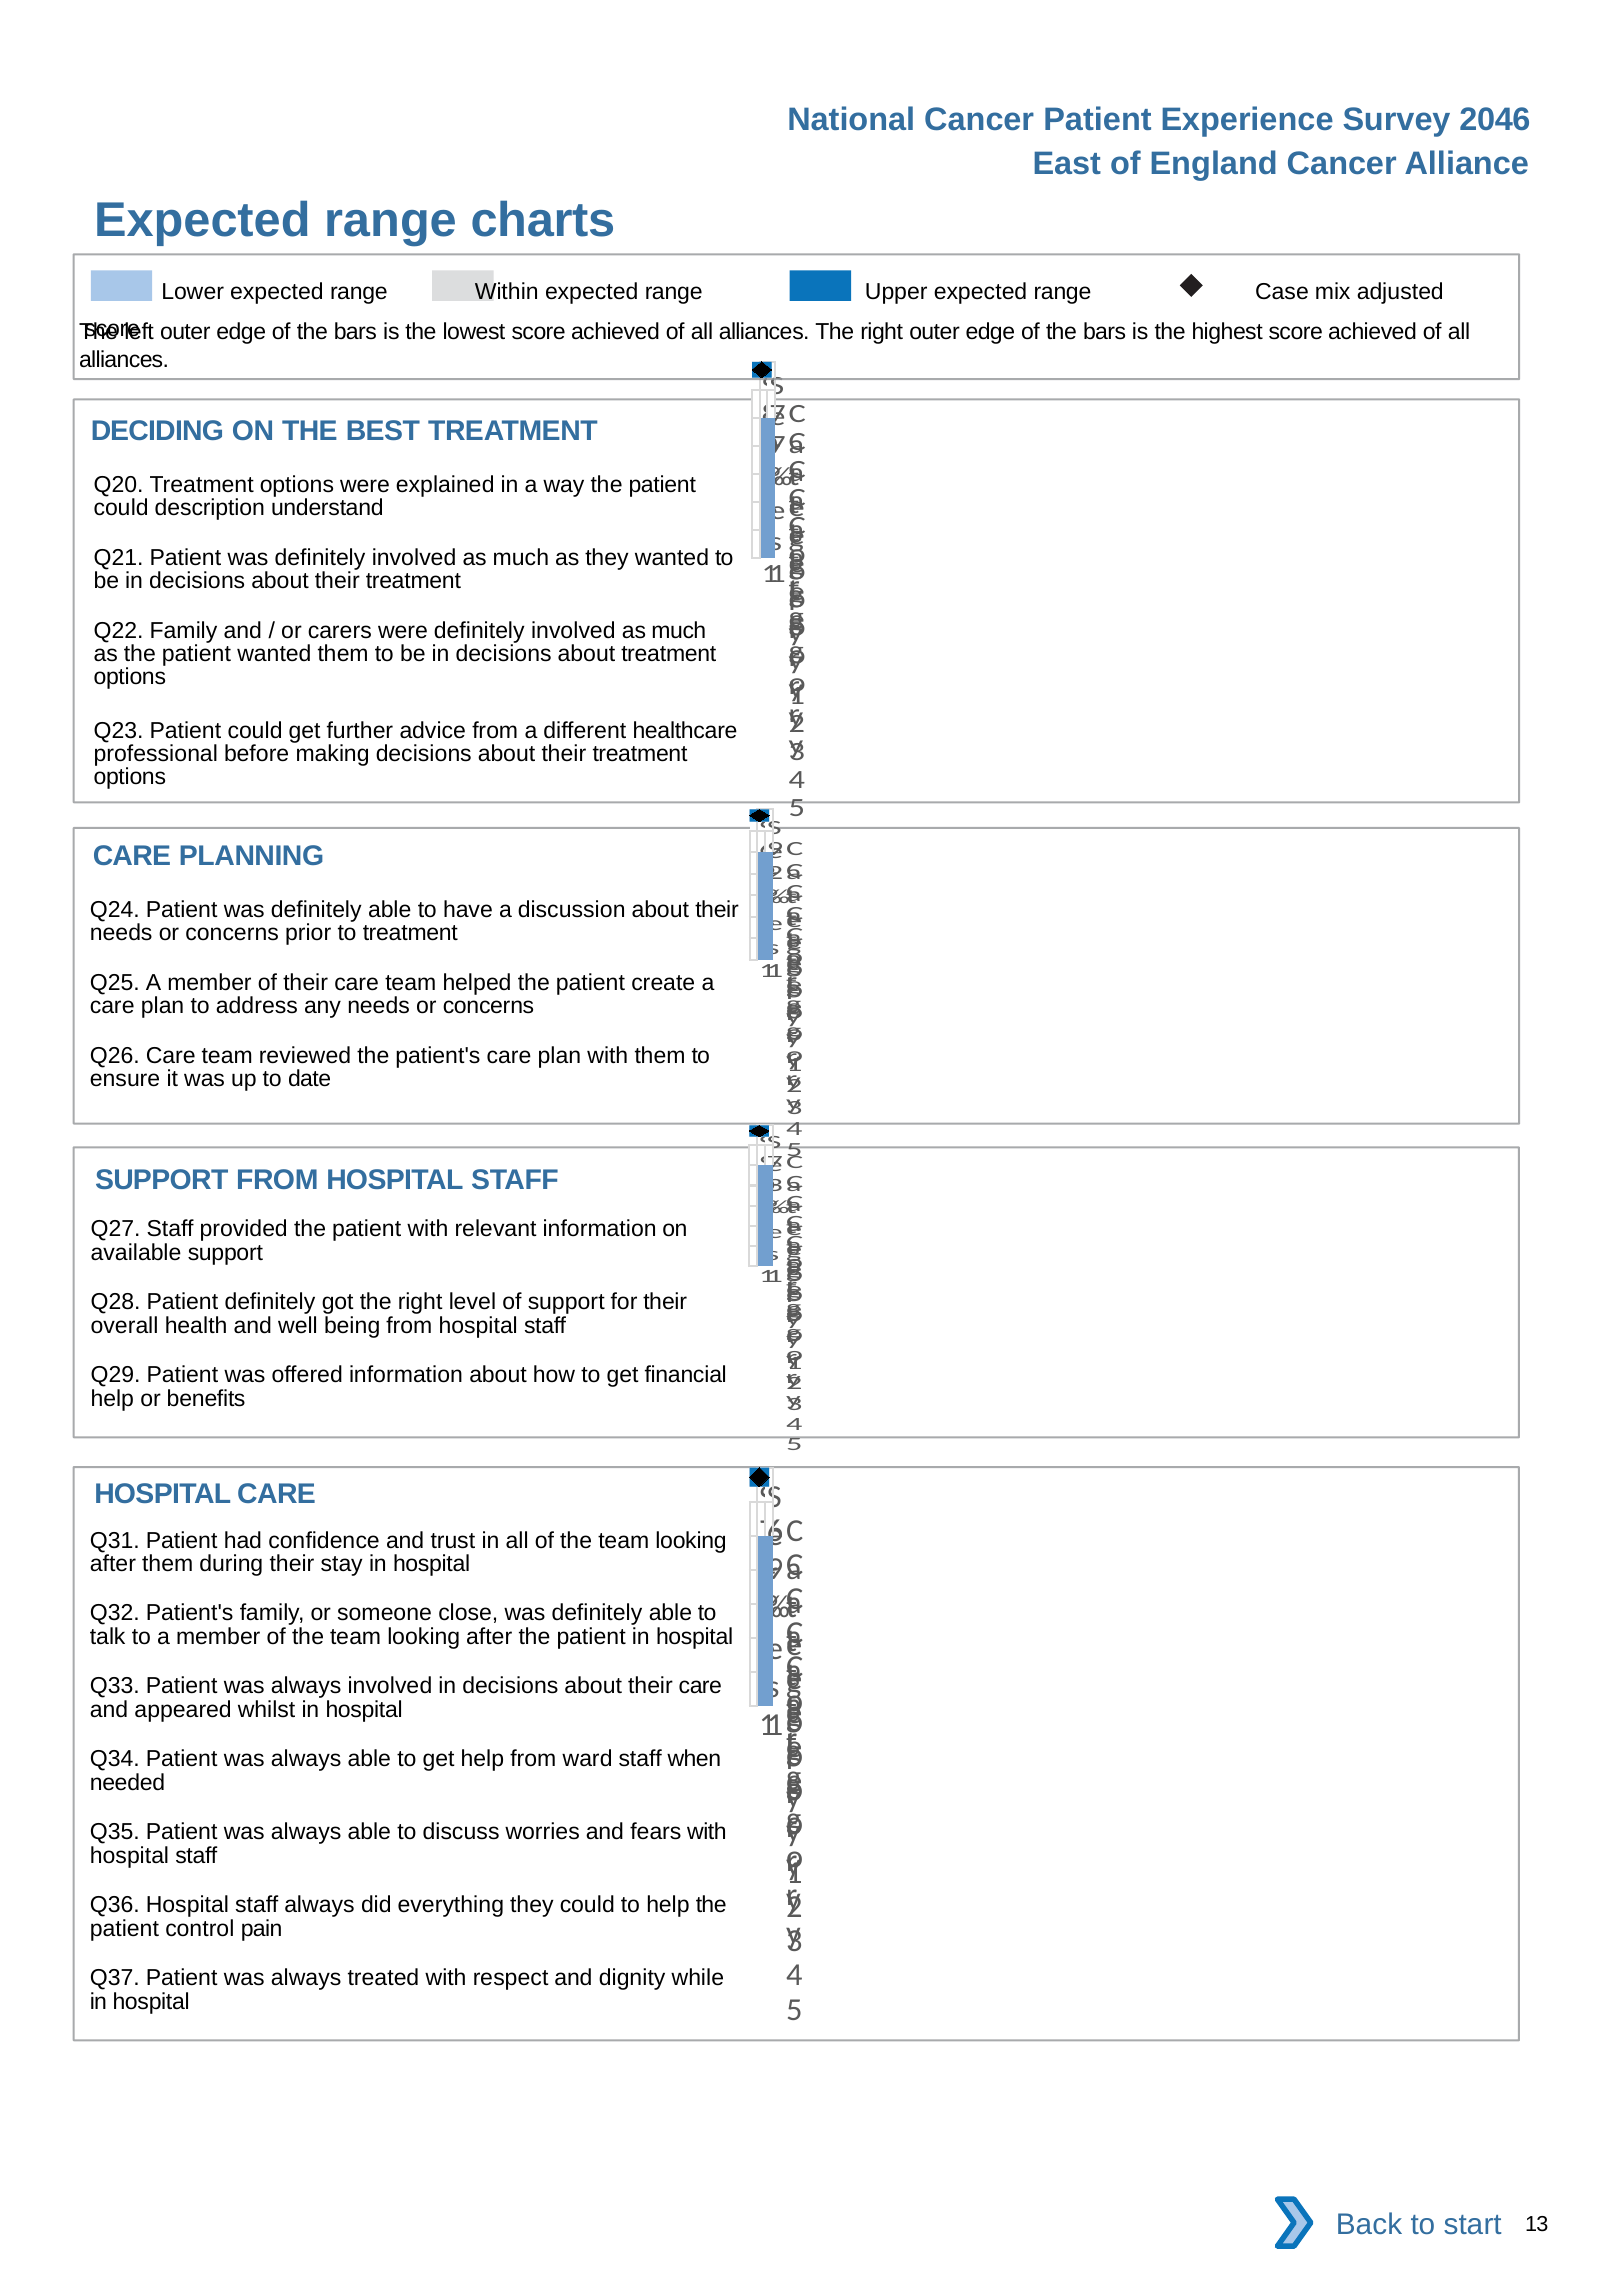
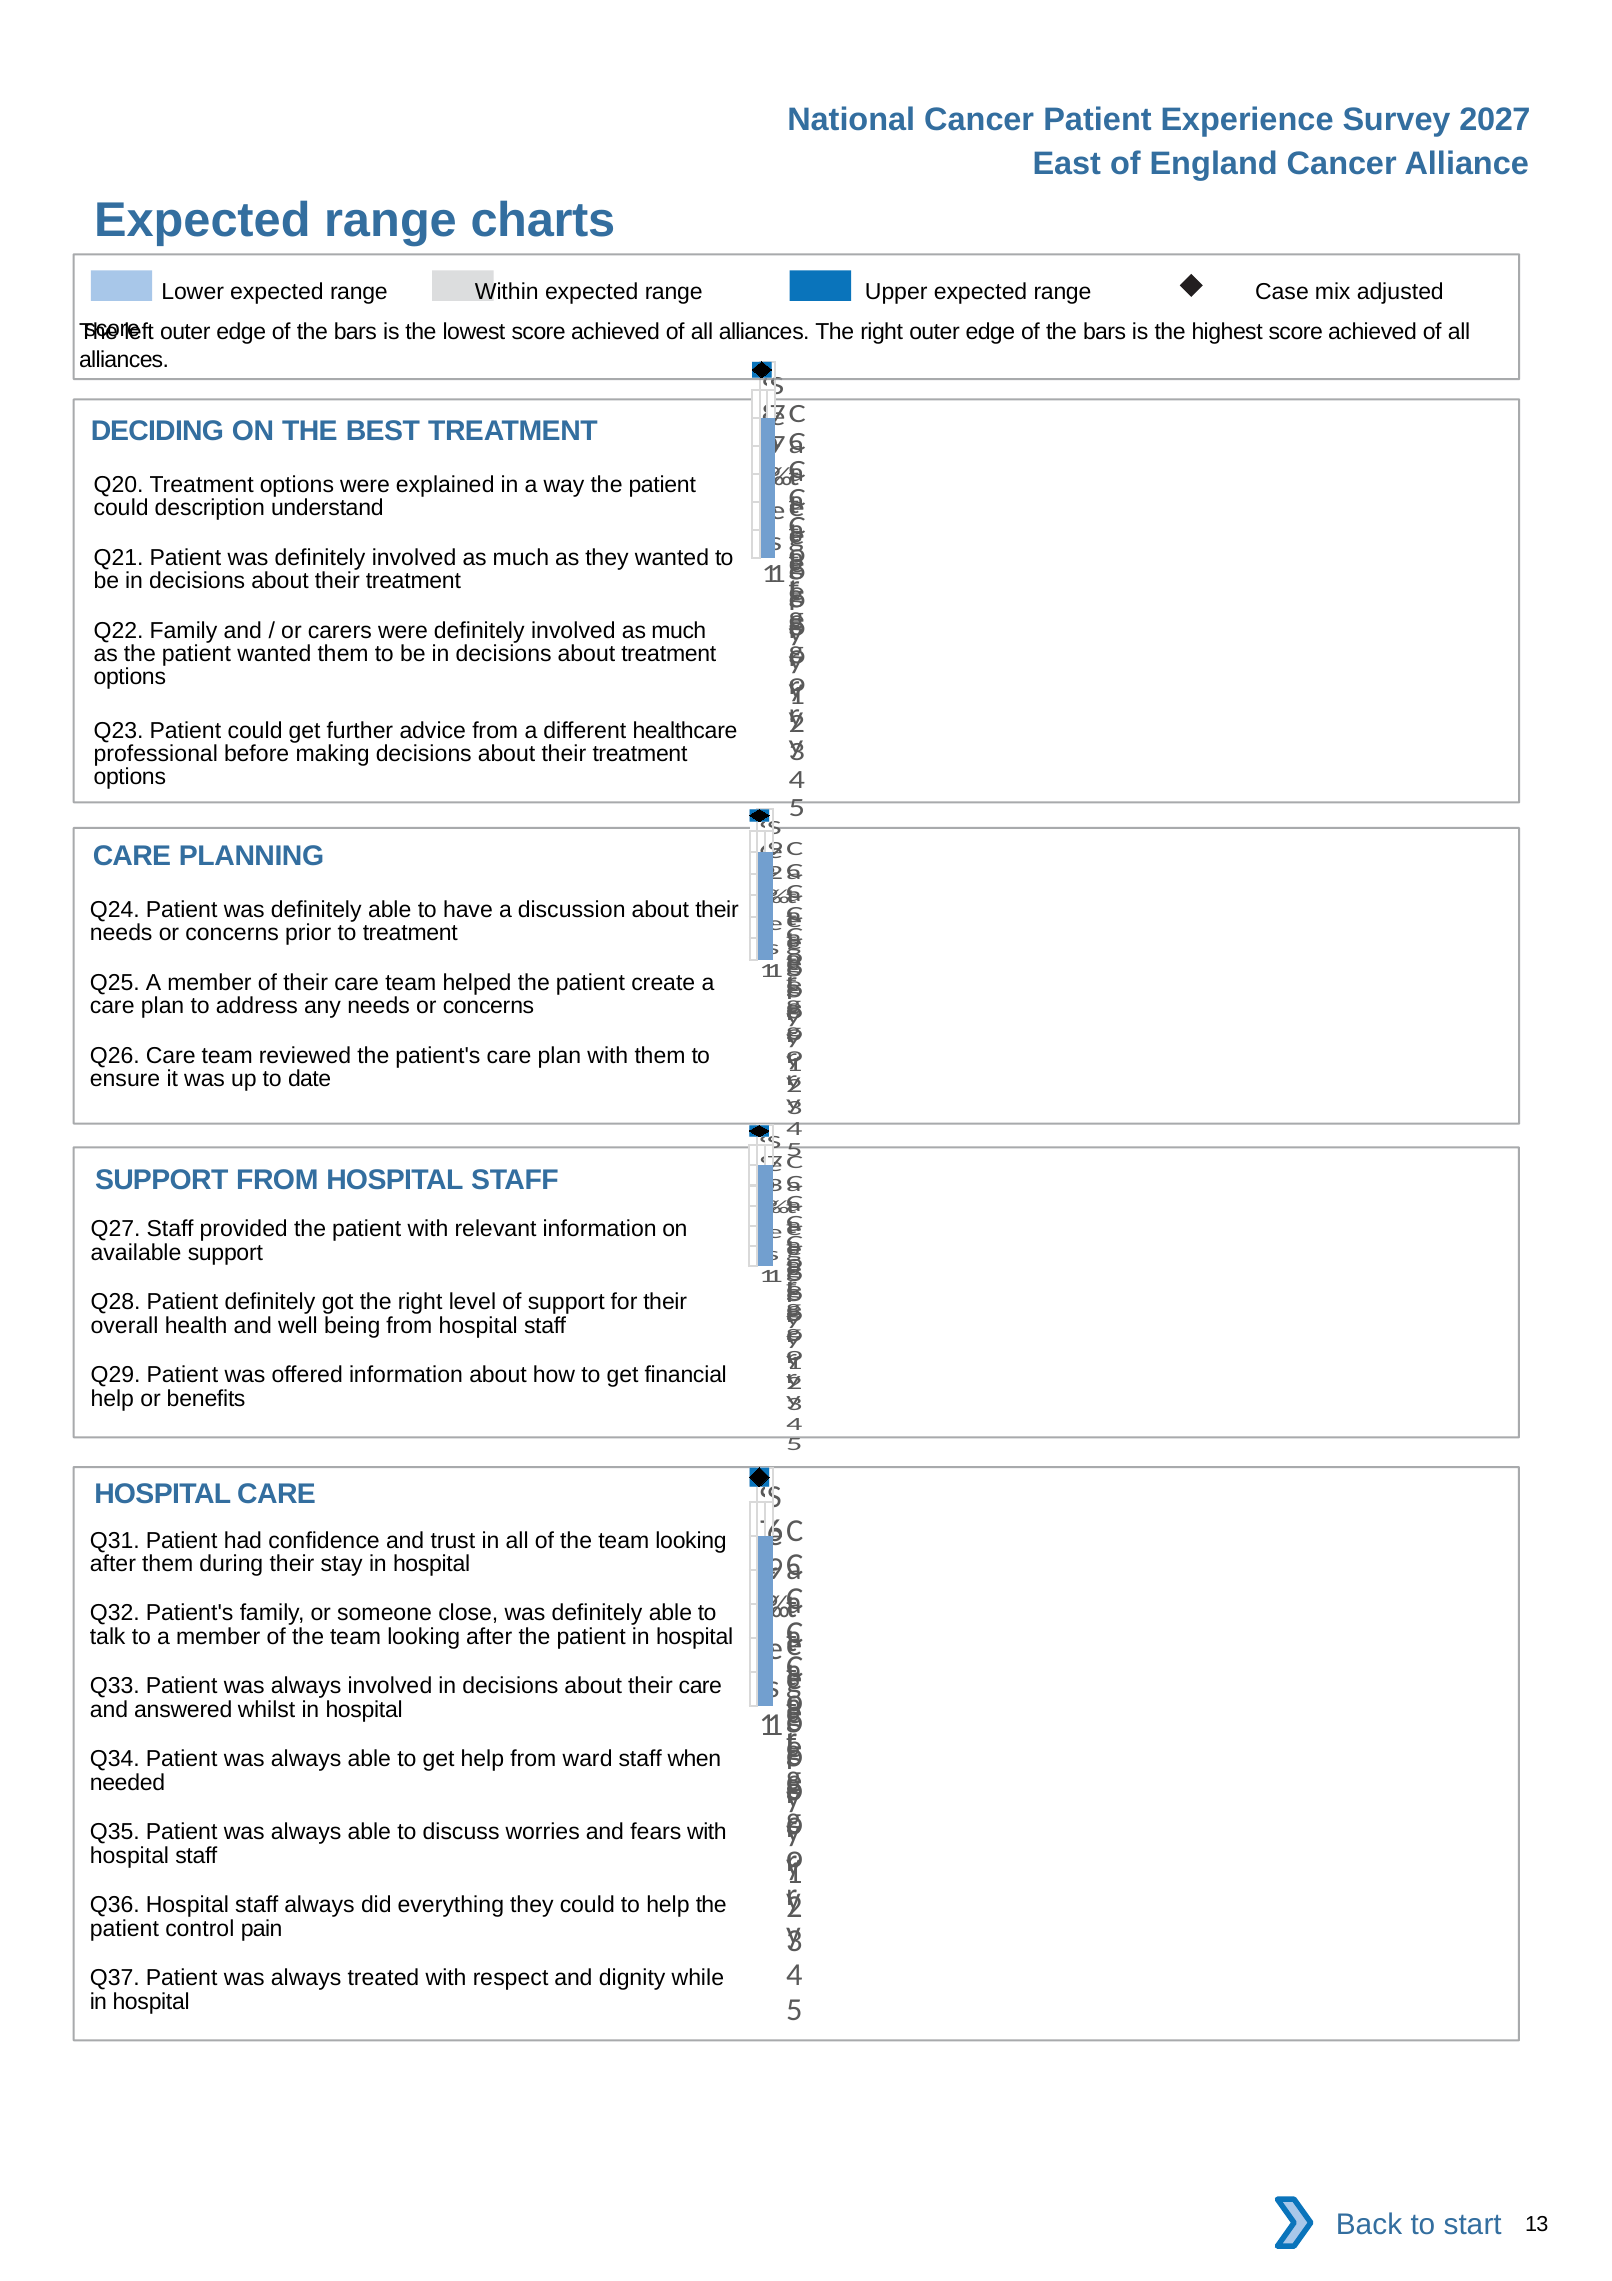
2046: 2046 -> 2027 (1495, 120)
appeared: appeared -> answered (183, 1710)
